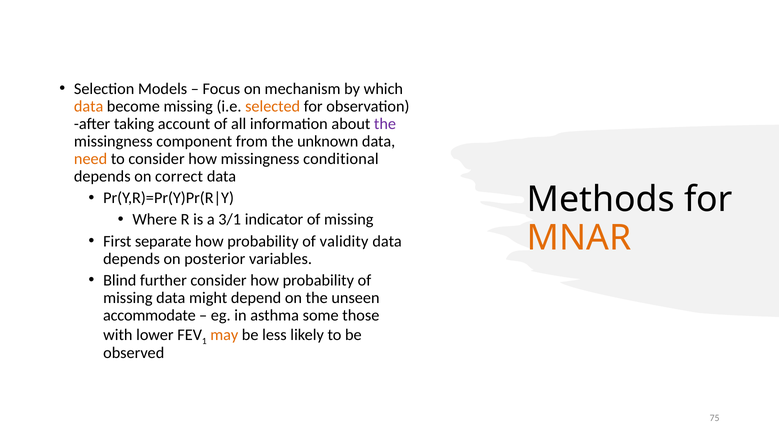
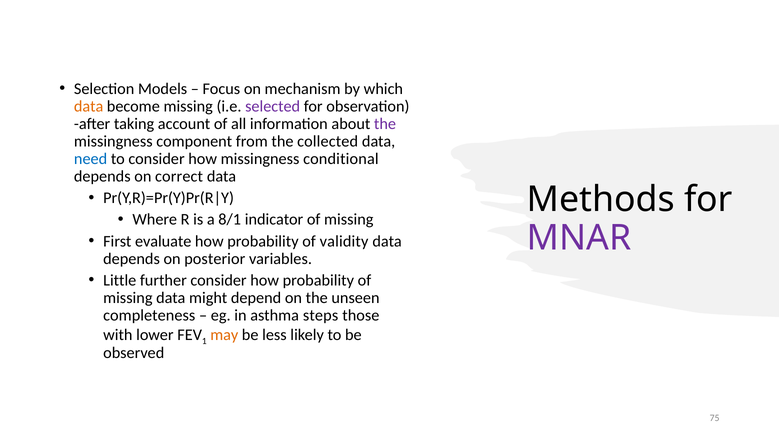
selected colour: orange -> purple (273, 106)
unknown: unknown -> collected (328, 141)
need colour: orange -> blue (91, 159)
3/1: 3/1 -> 8/1 (230, 220)
MNAR colour: orange -> purple (579, 238)
separate: separate -> evaluate (163, 241)
Blind: Blind -> Little (120, 280)
accommodate: accommodate -> completeness (149, 316)
some: some -> steps (321, 316)
